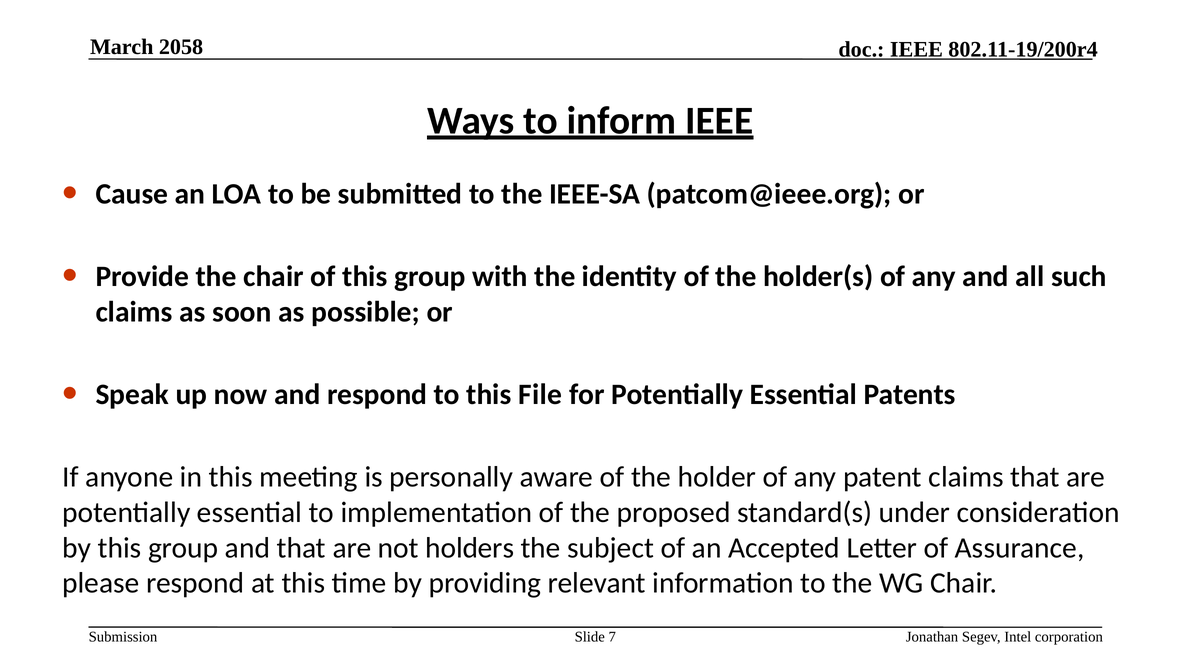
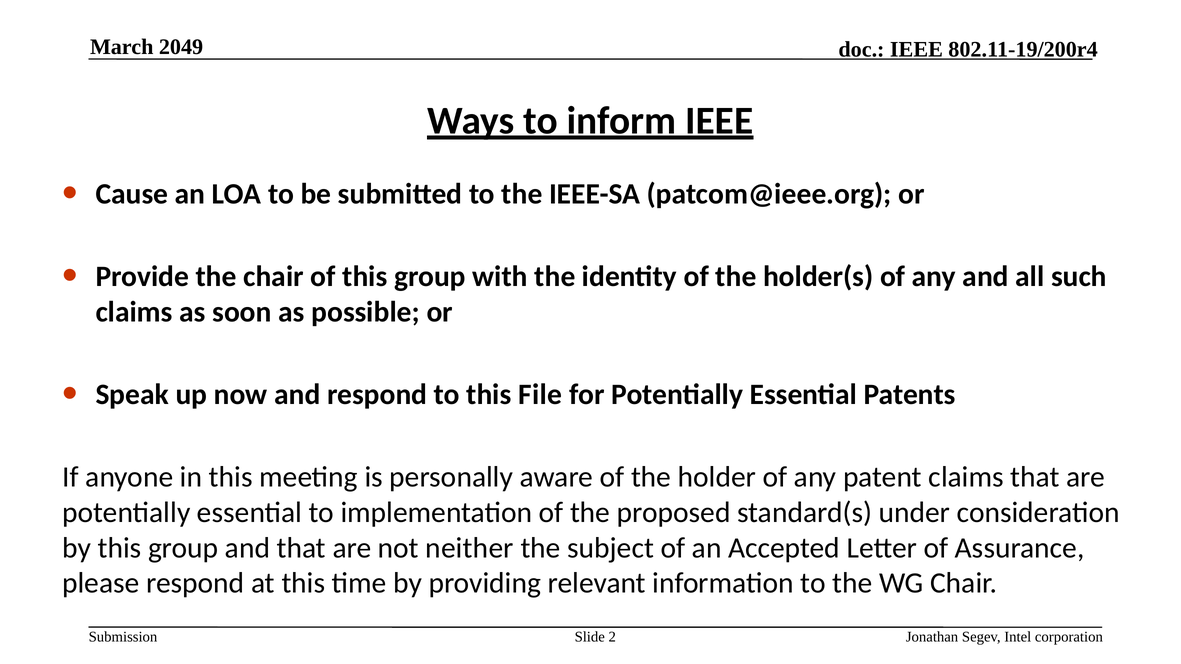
2058: 2058 -> 2049 (181, 47)
holders: holders -> neither (470, 548)
7: 7 -> 2 (612, 637)
